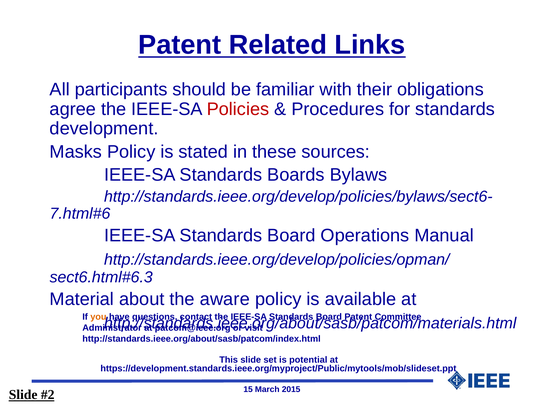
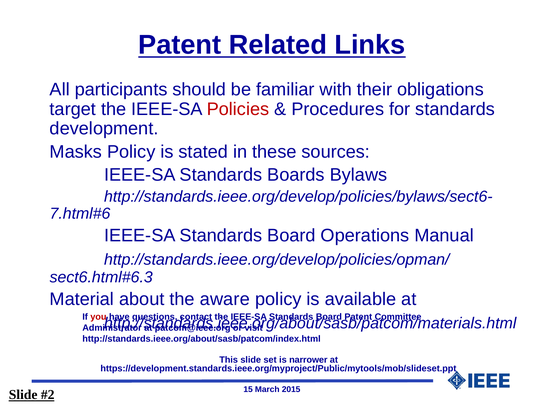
agree: agree -> target (73, 109)
you colour: orange -> red (98, 317)
potential: potential -> narrower (308, 360)
